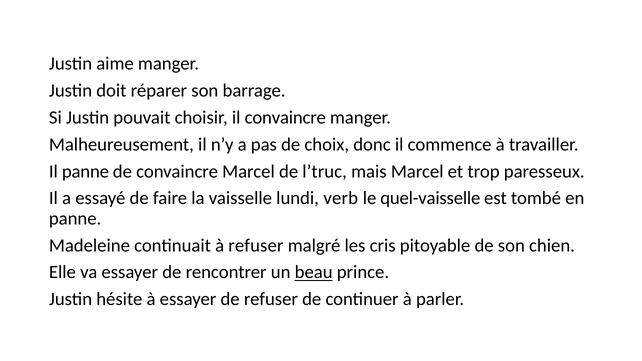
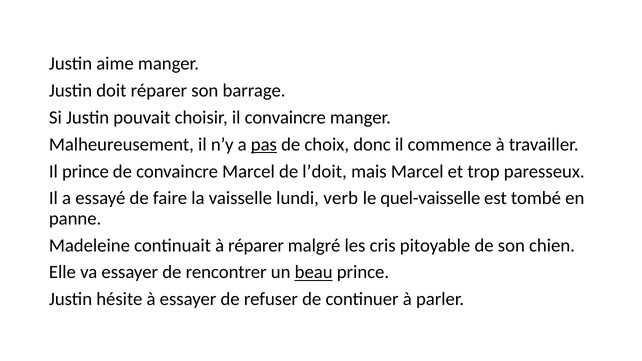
pas underline: none -> present (264, 144)
Il panne: panne -> prince (85, 171)
l’truc: l’truc -> l’doit (325, 171)
à refuser: refuser -> réparer (256, 245)
